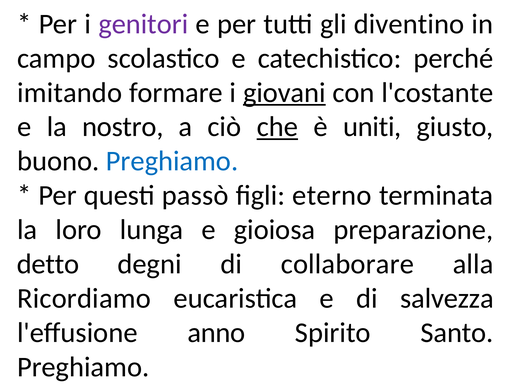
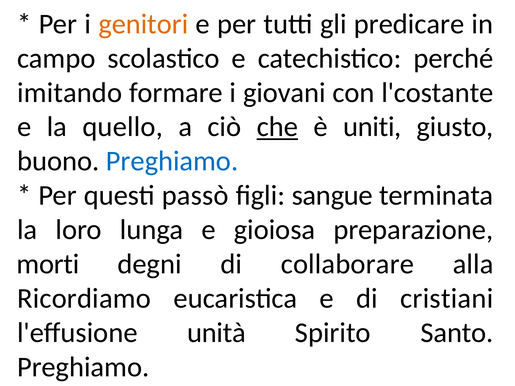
genitori colour: purple -> orange (143, 24)
diventino: diventino -> predicare (409, 24)
giovani underline: present -> none (284, 93)
nostro: nostro -> quello (123, 127)
eterno: eterno -> sangue (332, 196)
detto: detto -> morti (48, 264)
salvezza: salvezza -> cristiani (447, 299)
anno: anno -> unità (216, 333)
